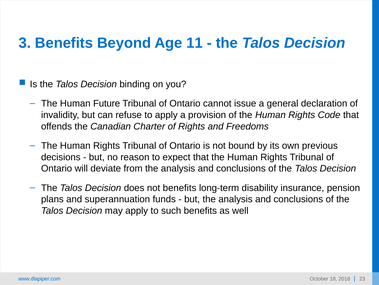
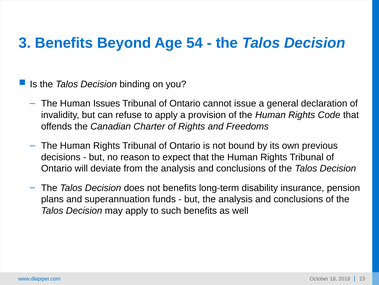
11: 11 -> 54 (195, 43)
Future: Future -> Issues (107, 103)
